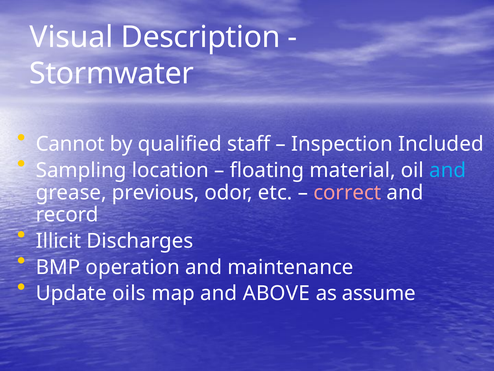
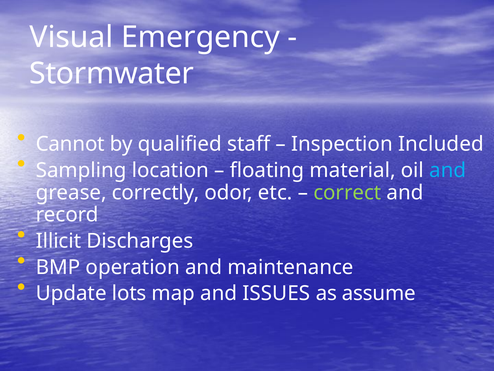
Description: Description -> Emergency (200, 37)
previous: previous -> correctly (156, 192)
correct colour: pink -> light green (347, 192)
oils: oils -> lots (129, 293)
ABOVE: ABOVE -> ISSUES (276, 293)
